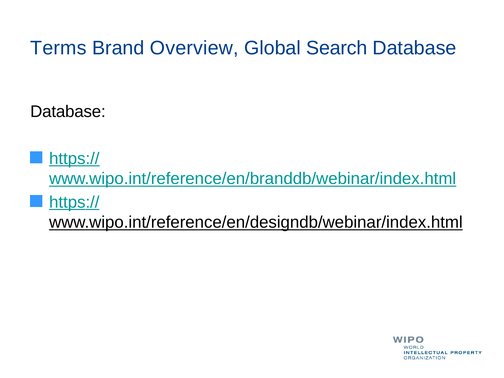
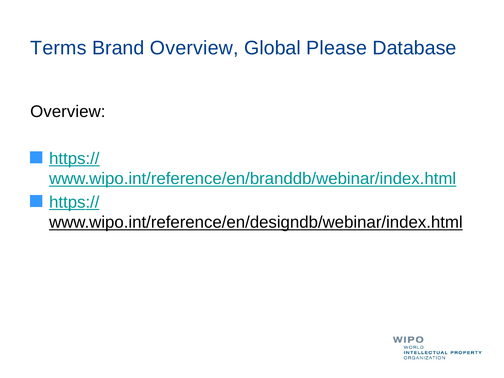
Search: Search -> Please (337, 48)
Database: Database -> Overview (68, 112)
